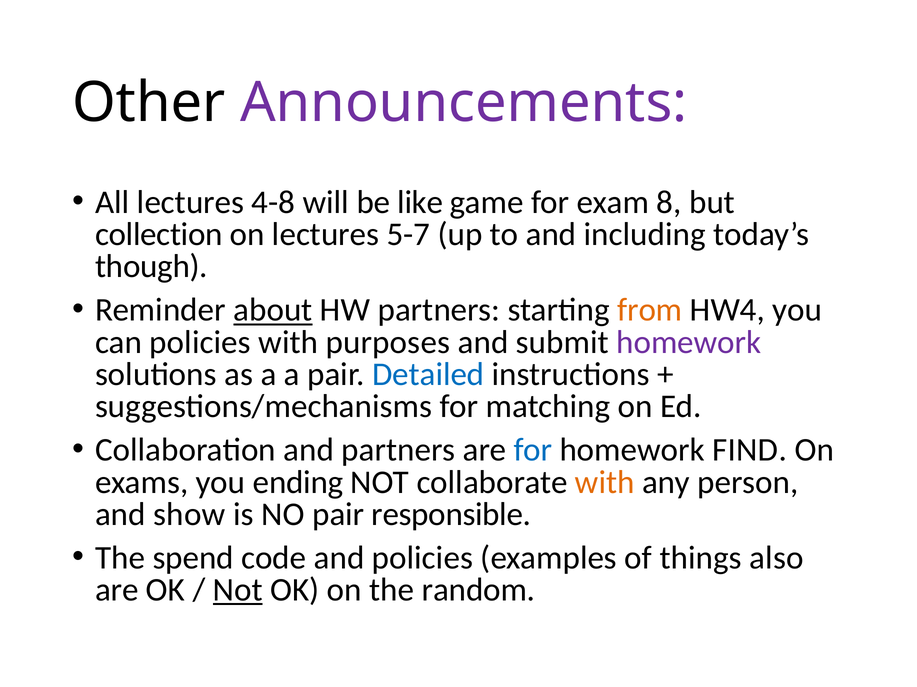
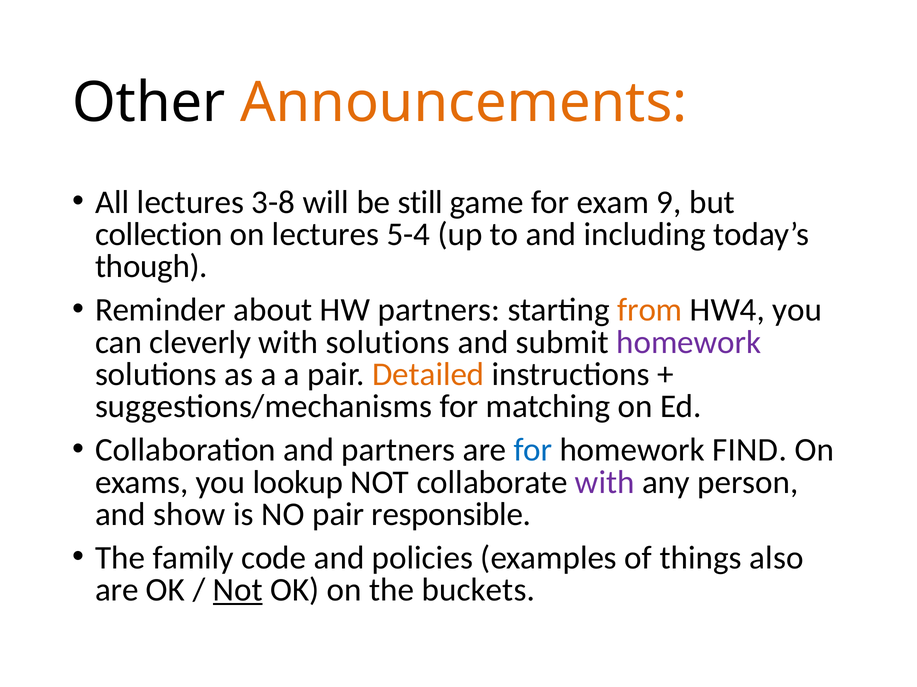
Announcements colour: purple -> orange (464, 103)
4-8: 4-8 -> 3-8 (273, 202)
like: like -> still (420, 202)
8: 8 -> 9 (669, 202)
5-7: 5-7 -> 5-4 (408, 235)
about underline: present -> none (273, 310)
can policies: policies -> cleverly (200, 343)
with purposes: purposes -> solutions (388, 343)
Detailed colour: blue -> orange (428, 375)
ending: ending -> lookup (298, 483)
with colour: orange -> purple (605, 483)
spend: spend -> family (193, 558)
random: random -> buckets (478, 591)
